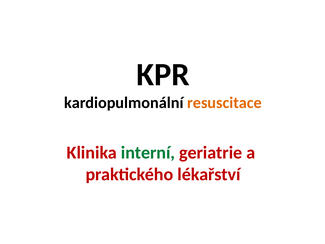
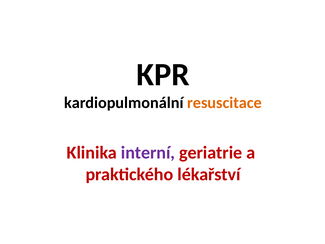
interní colour: green -> purple (148, 153)
